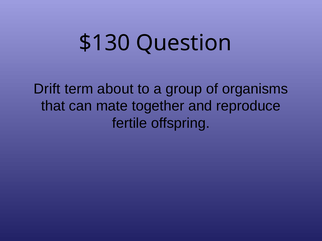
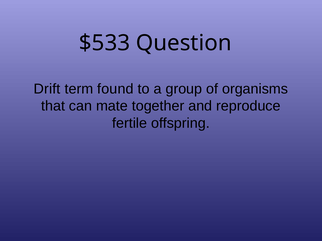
$130: $130 -> $533 (105, 43)
about: about -> found (115, 89)
